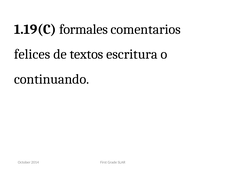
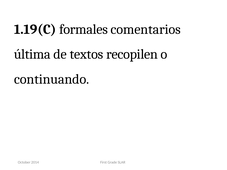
felices: felices -> última (32, 54)
escritura: escritura -> recopilen (132, 54)
